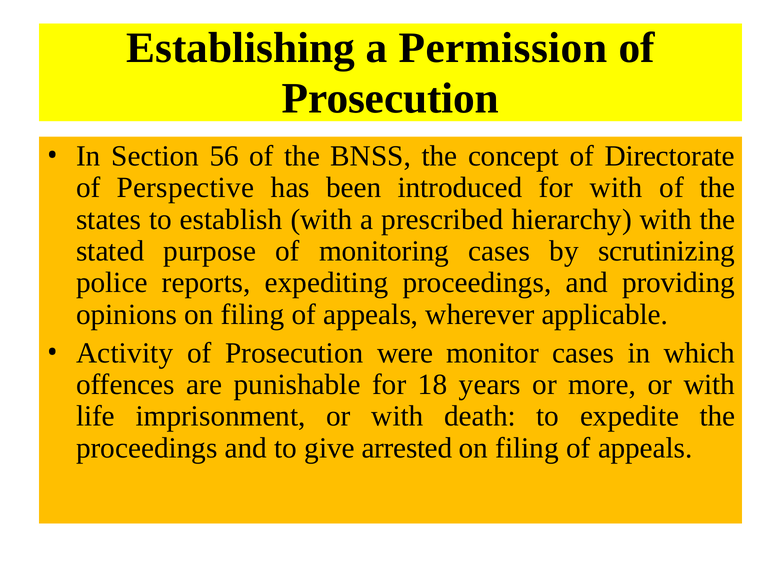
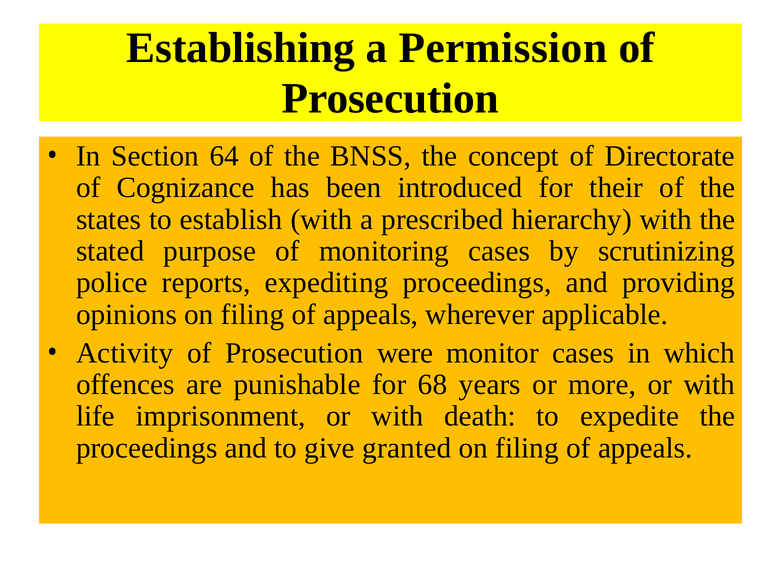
56: 56 -> 64 (224, 156)
Perspective: Perspective -> Cognizance (186, 188)
for with: with -> their (616, 188)
18: 18 -> 68 (433, 384)
arrested: arrested -> granted (407, 448)
